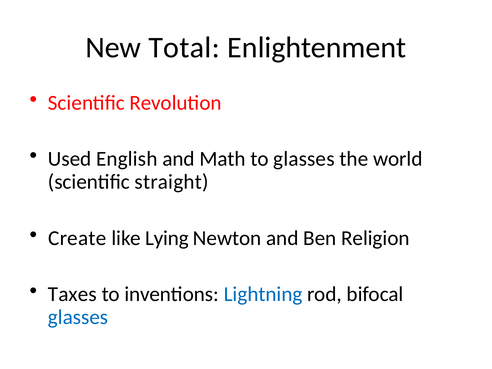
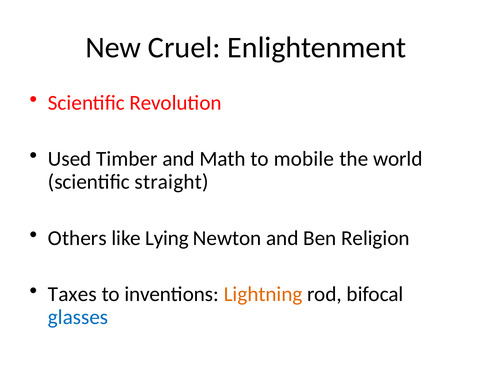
Total: Total -> Cruel (184, 48)
English: English -> Timber (127, 159)
to glasses: glasses -> mobile (304, 159)
Create: Create -> Others (77, 238)
Lightning colour: blue -> orange (263, 294)
